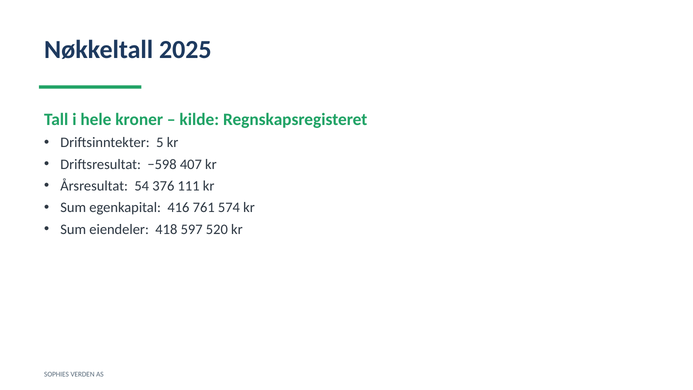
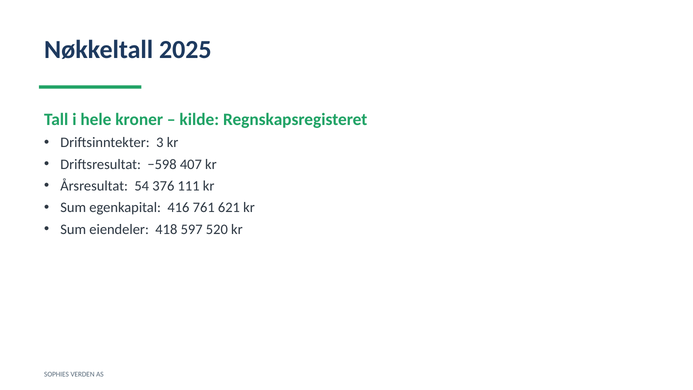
5: 5 -> 3 (160, 143)
574: 574 -> 621 (229, 208)
